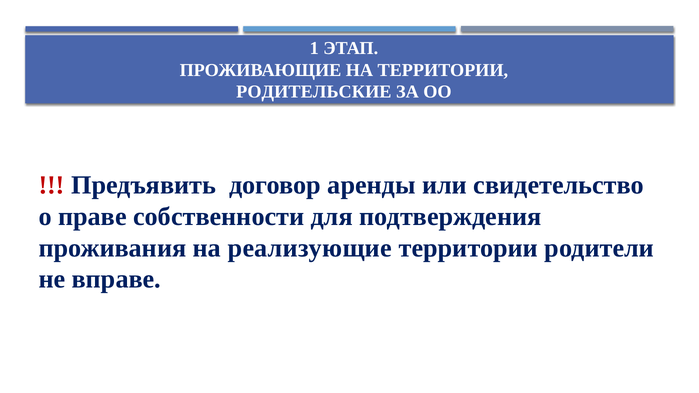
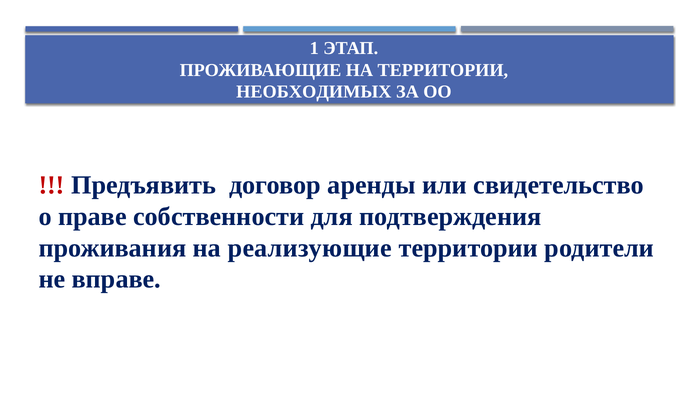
РОДИТЕЛЬСКИЕ: РОДИТЕЛЬСКИЕ -> НЕОБХОДИМЫХ (314, 92)
